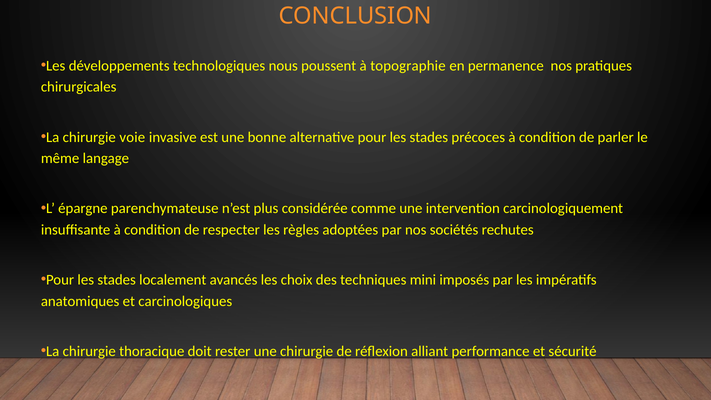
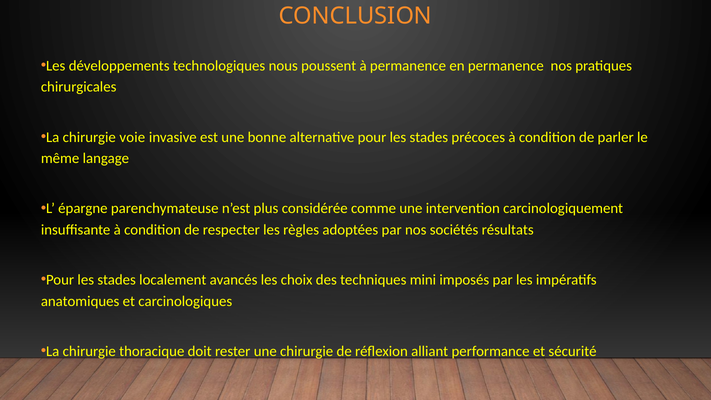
à topographie: topographie -> permanence (408, 66)
rechutes: rechutes -> résultats (508, 230)
